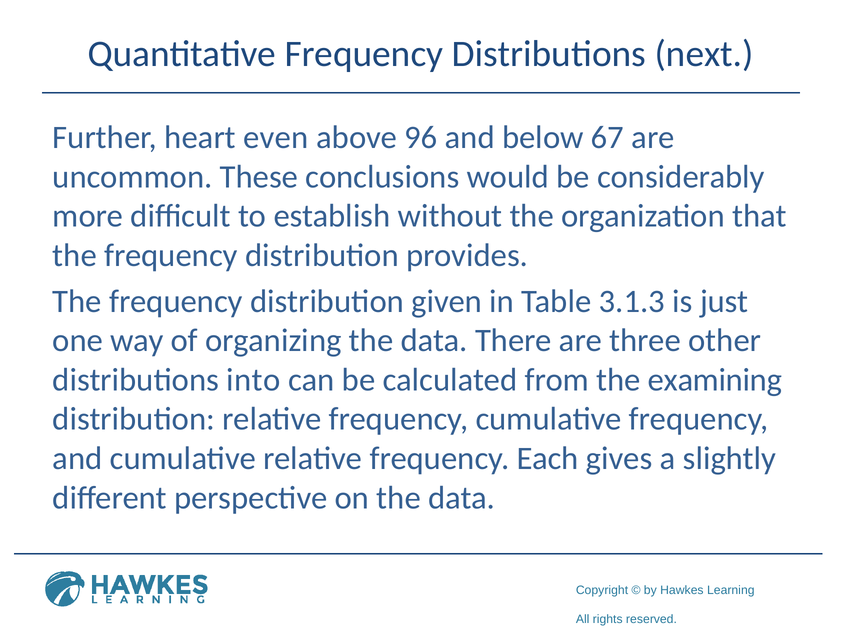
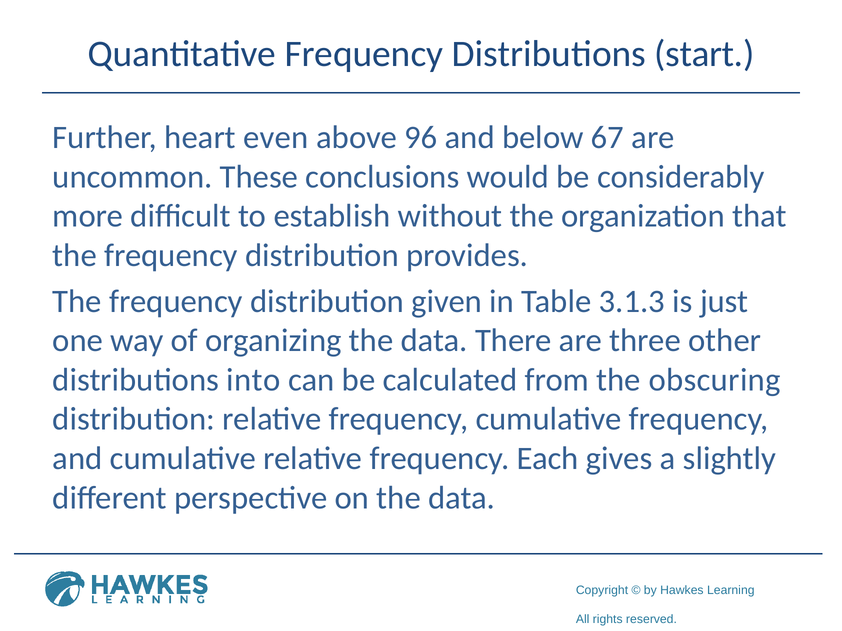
next: next -> start (704, 54)
examining: examining -> obscuring (715, 380)
